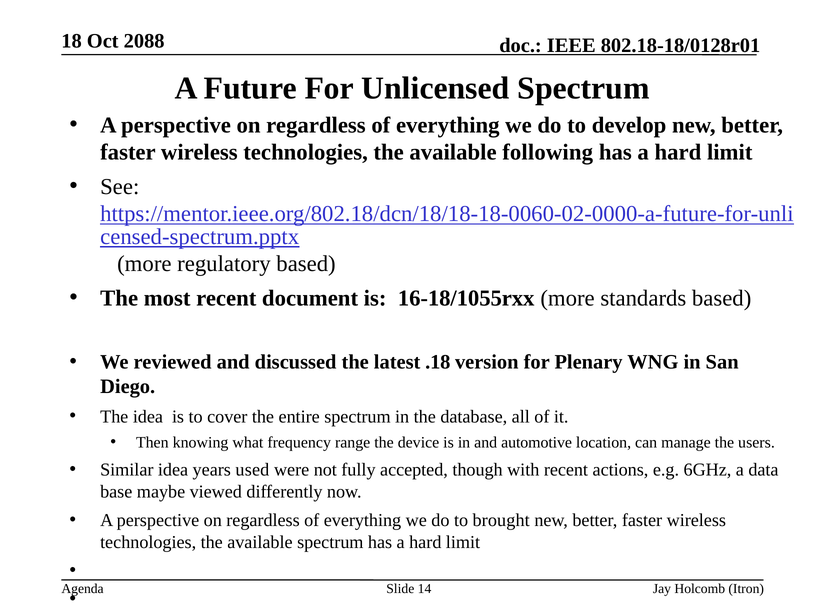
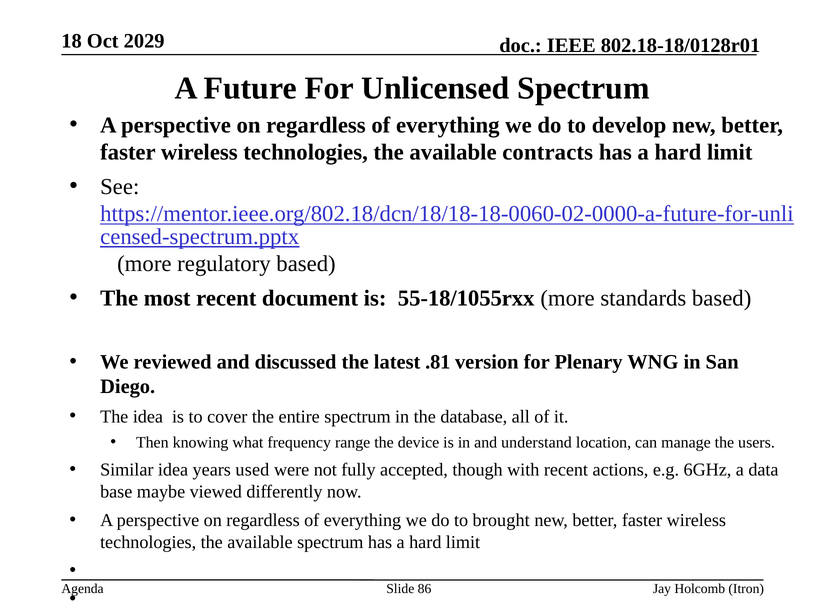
2088: 2088 -> 2029 (144, 41)
following: following -> contracts (548, 152)
16-18/1055rxx: 16-18/1055rxx -> 55-18/1055rxx (466, 298)
.18: .18 -> .81 (438, 362)
automotive: automotive -> understand (537, 442)
14: 14 -> 86 (425, 588)
